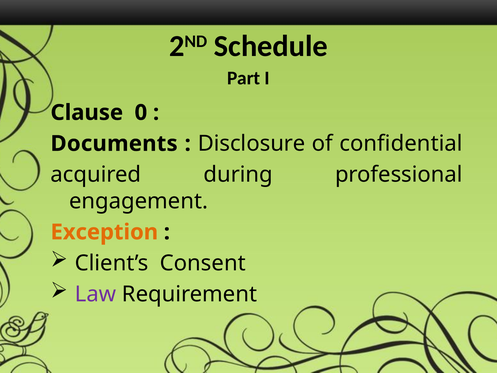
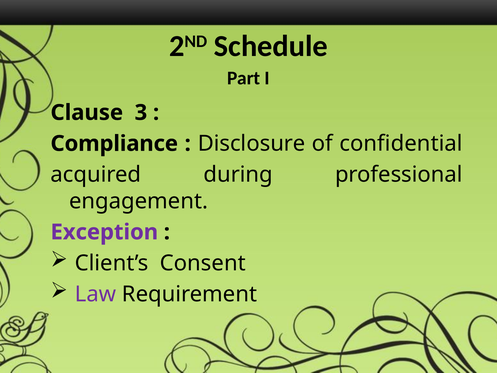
0: 0 -> 3 (141, 113)
Documents: Documents -> Compliance (114, 143)
Exception colour: orange -> purple (104, 232)
